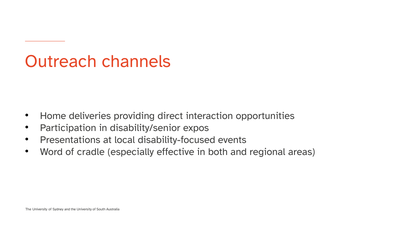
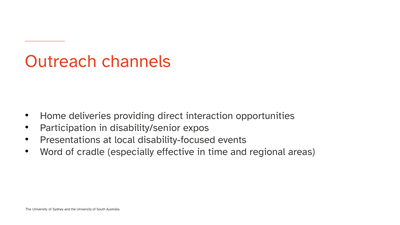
both: both -> time (218, 152)
